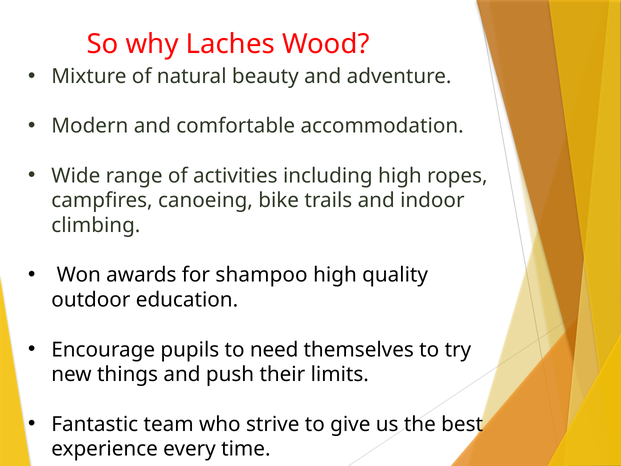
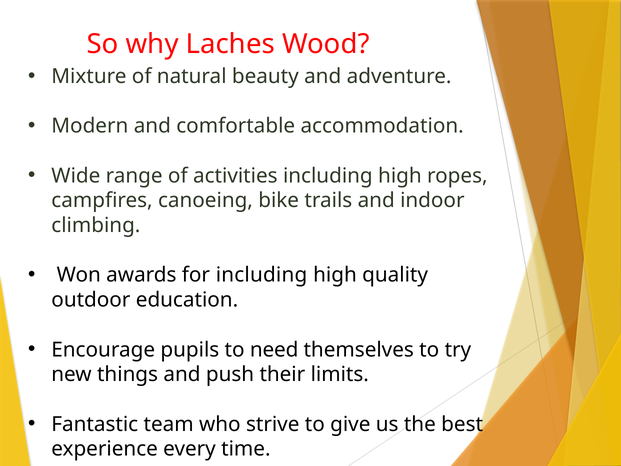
for shampoo: shampoo -> including (262, 275)
